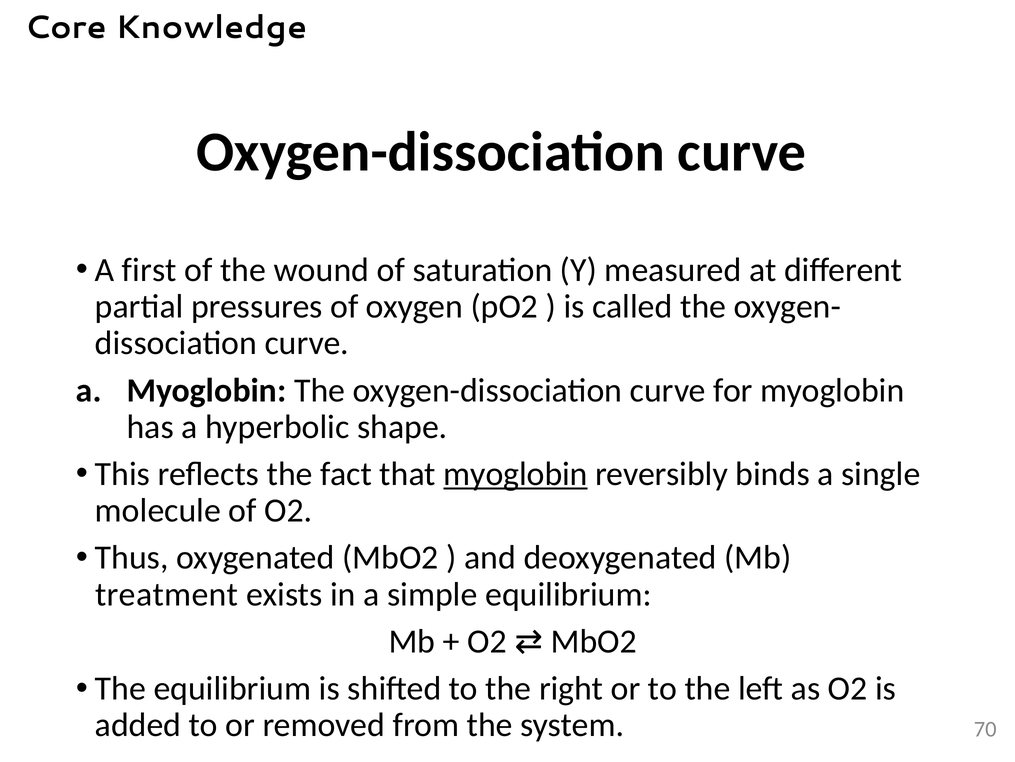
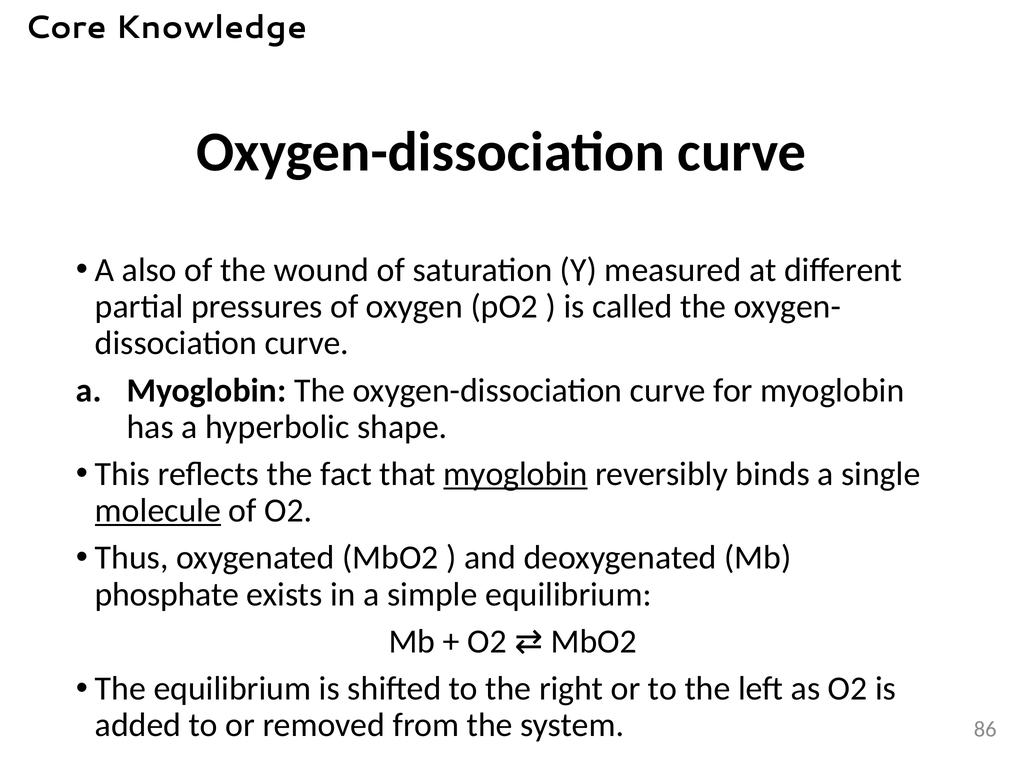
first: first -> also (149, 270)
molecule underline: none -> present (158, 510)
treatment: treatment -> phosphate (167, 594)
70: 70 -> 86 (985, 729)
